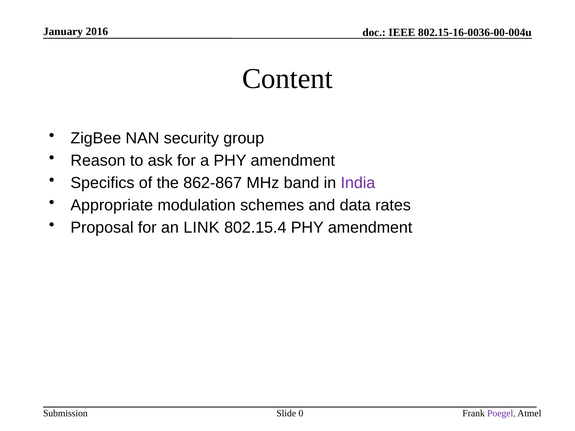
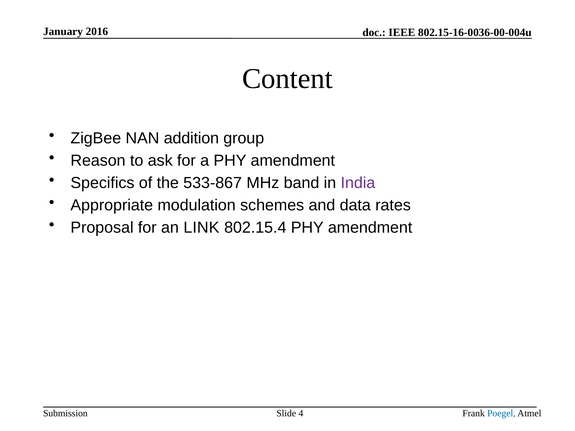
security: security -> addition (191, 138)
862-867: 862-867 -> 533-867 (213, 183)
0: 0 -> 4 (301, 414)
Poegel colour: purple -> blue (501, 414)
